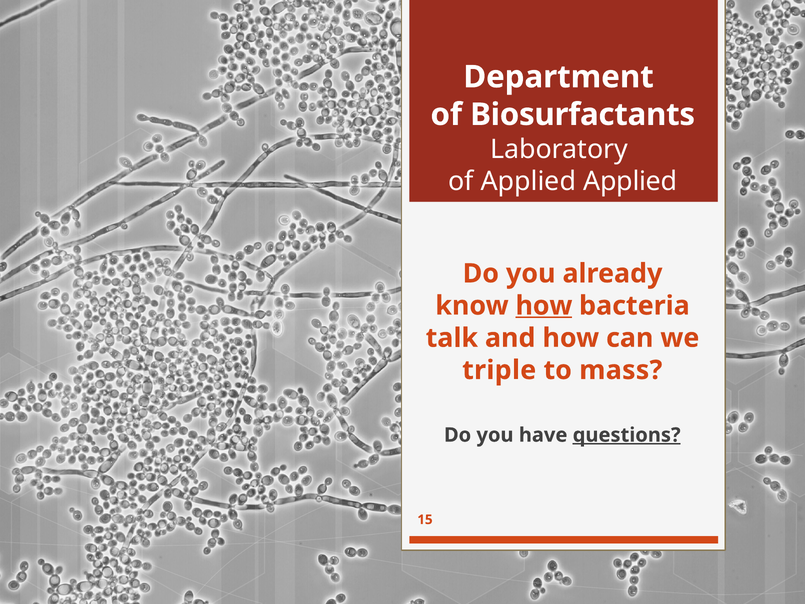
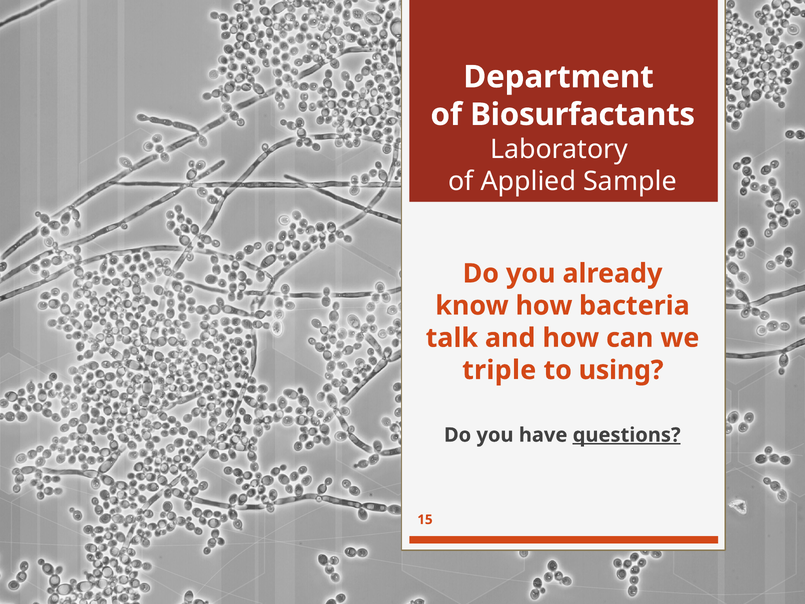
Applied Applied: Applied -> Sample (630, 181)
how underline: present -> none (544, 306)
mass: mass -> using (621, 370)
